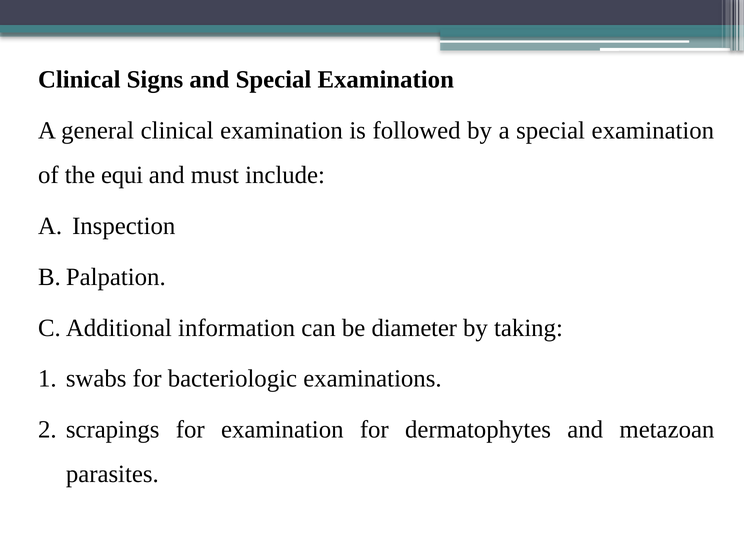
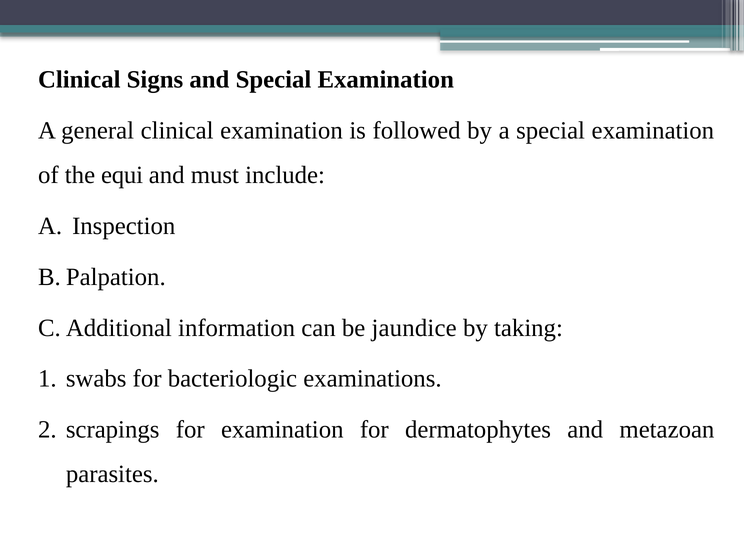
diameter: diameter -> jaundice (414, 328)
